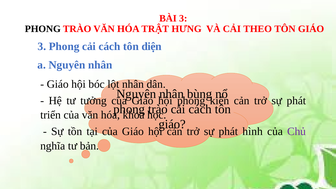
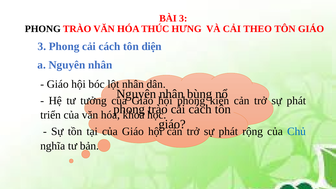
TRẬT: TRẬT -> THÚC (155, 29)
hình: hình -> rộng (253, 132)
Chủ colour: purple -> blue (296, 132)
